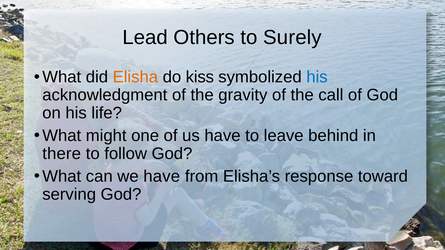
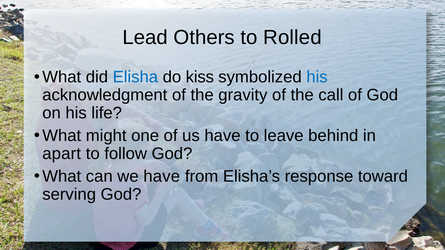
Surely: Surely -> Rolled (292, 37)
Elisha colour: orange -> blue (135, 77)
there: there -> apart (62, 154)
